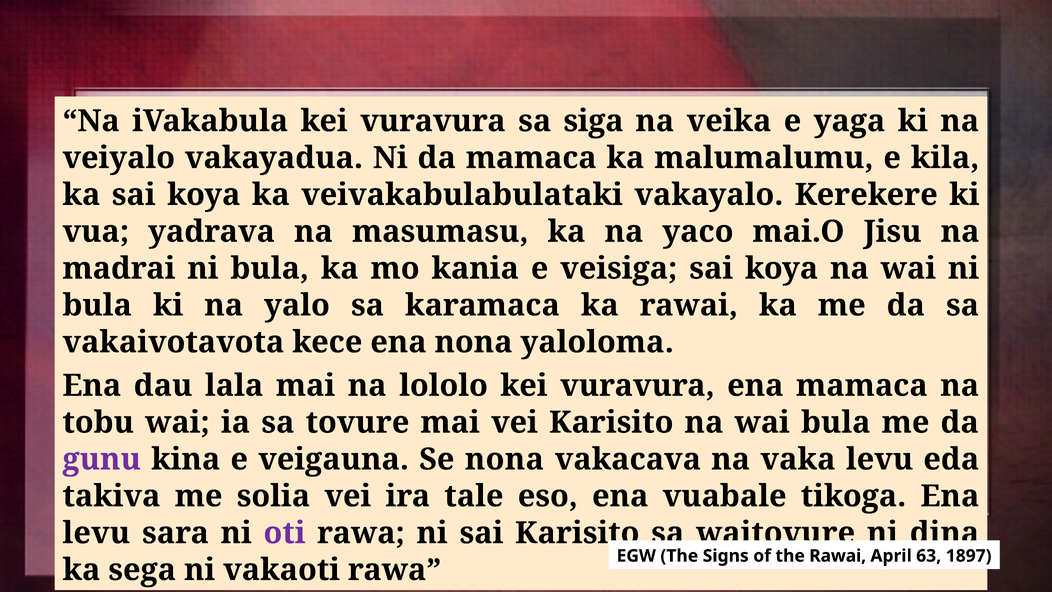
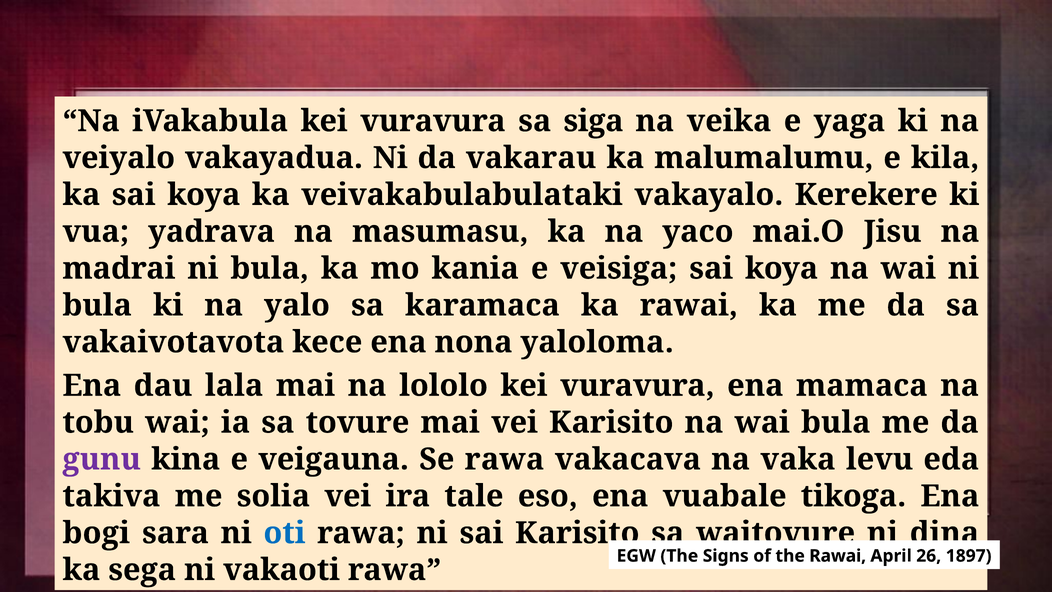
da mamaca: mamaca -> vakarau (531, 158)
Se nona: nona -> rawa (504, 459)
levu: levu -> bogi (96, 533)
oti colour: purple -> blue (285, 533)
63: 63 -> 26 (929, 556)
